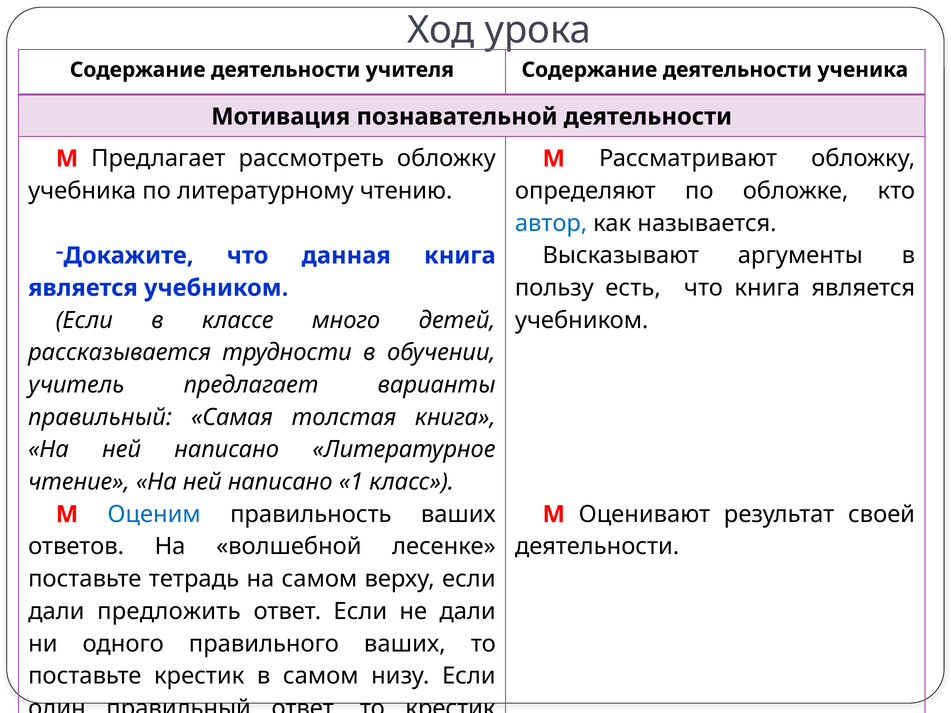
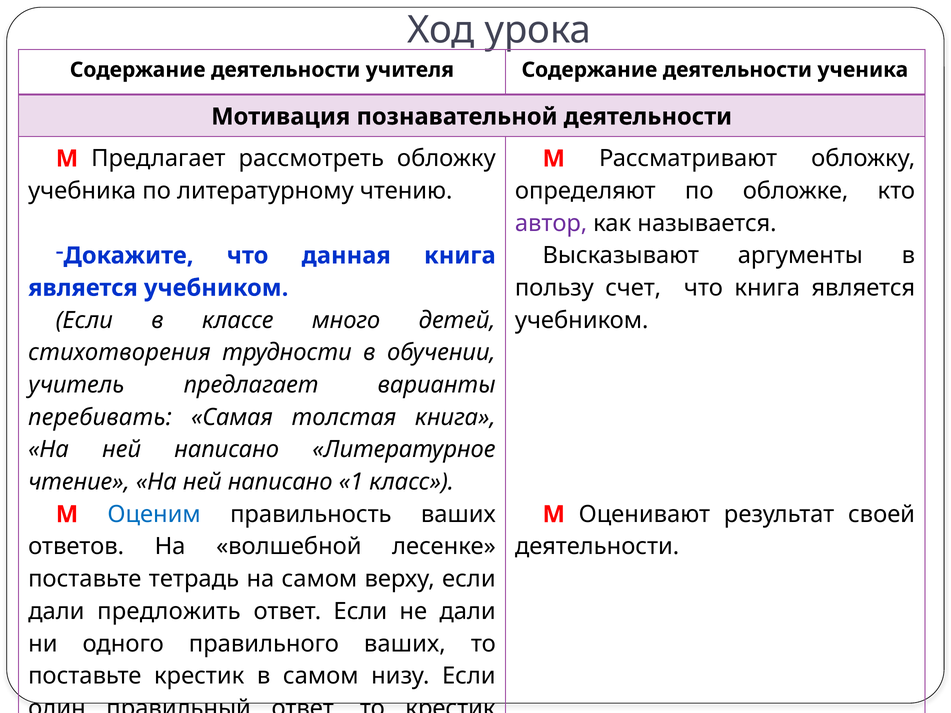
автор colour: blue -> purple (551, 223)
есть: есть -> счет (633, 288)
рассказывается: рассказывается -> стихотворения (119, 353)
правильный: правильный -> перебивать (100, 417)
